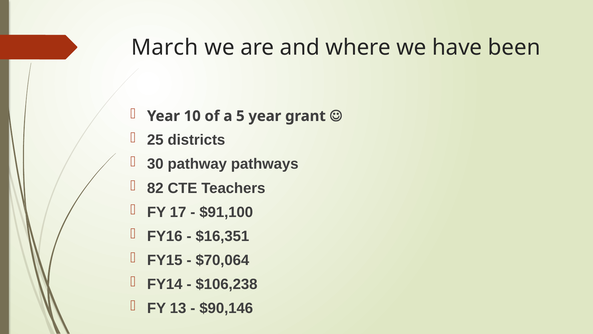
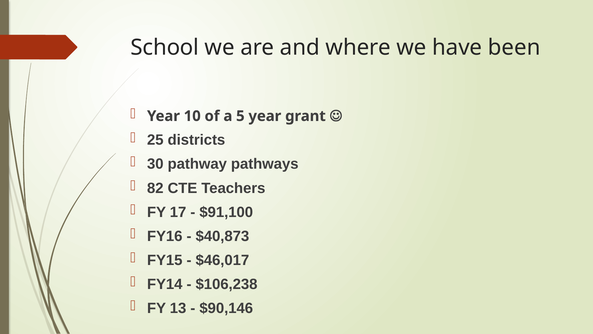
March: March -> School (165, 47)
$16,351: $16,351 -> $40,873 (222, 236)
$70,064: $70,064 -> $46,017 (222, 260)
